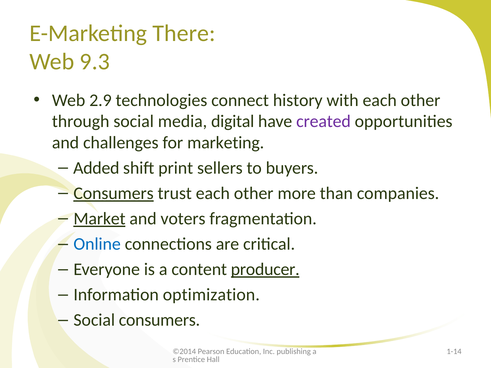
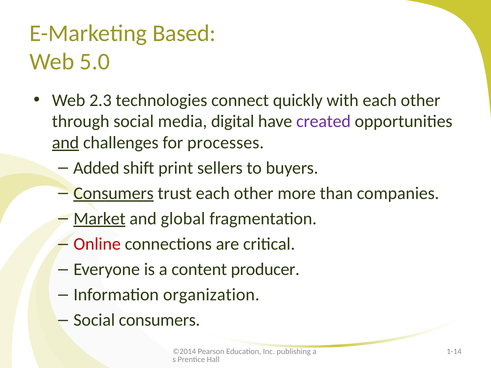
There: There -> Based (184, 33)
9.3: 9.3 -> 5.0 (95, 62)
2.9: 2.9 -> 2.3 (100, 100)
history: history -> quickly (298, 100)
and underline: none -> present (66, 143)
marketing: marketing -> processes (226, 143)
voters: voters -> global (183, 219)
Online colour: blue -> red (97, 244)
producer underline: present -> none (265, 270)
optimization: optimization -> organization (211, 295)
